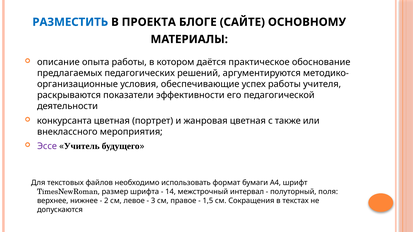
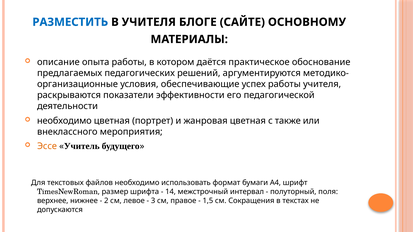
В ПРОЕКТА: ПРОЕКТА -> УЧИТЕЛЯ (149, 22)
конкурсанта: конкурсанта -> необходимо (64, 121)
Эссе colour: purple -> orange (47, 146)
